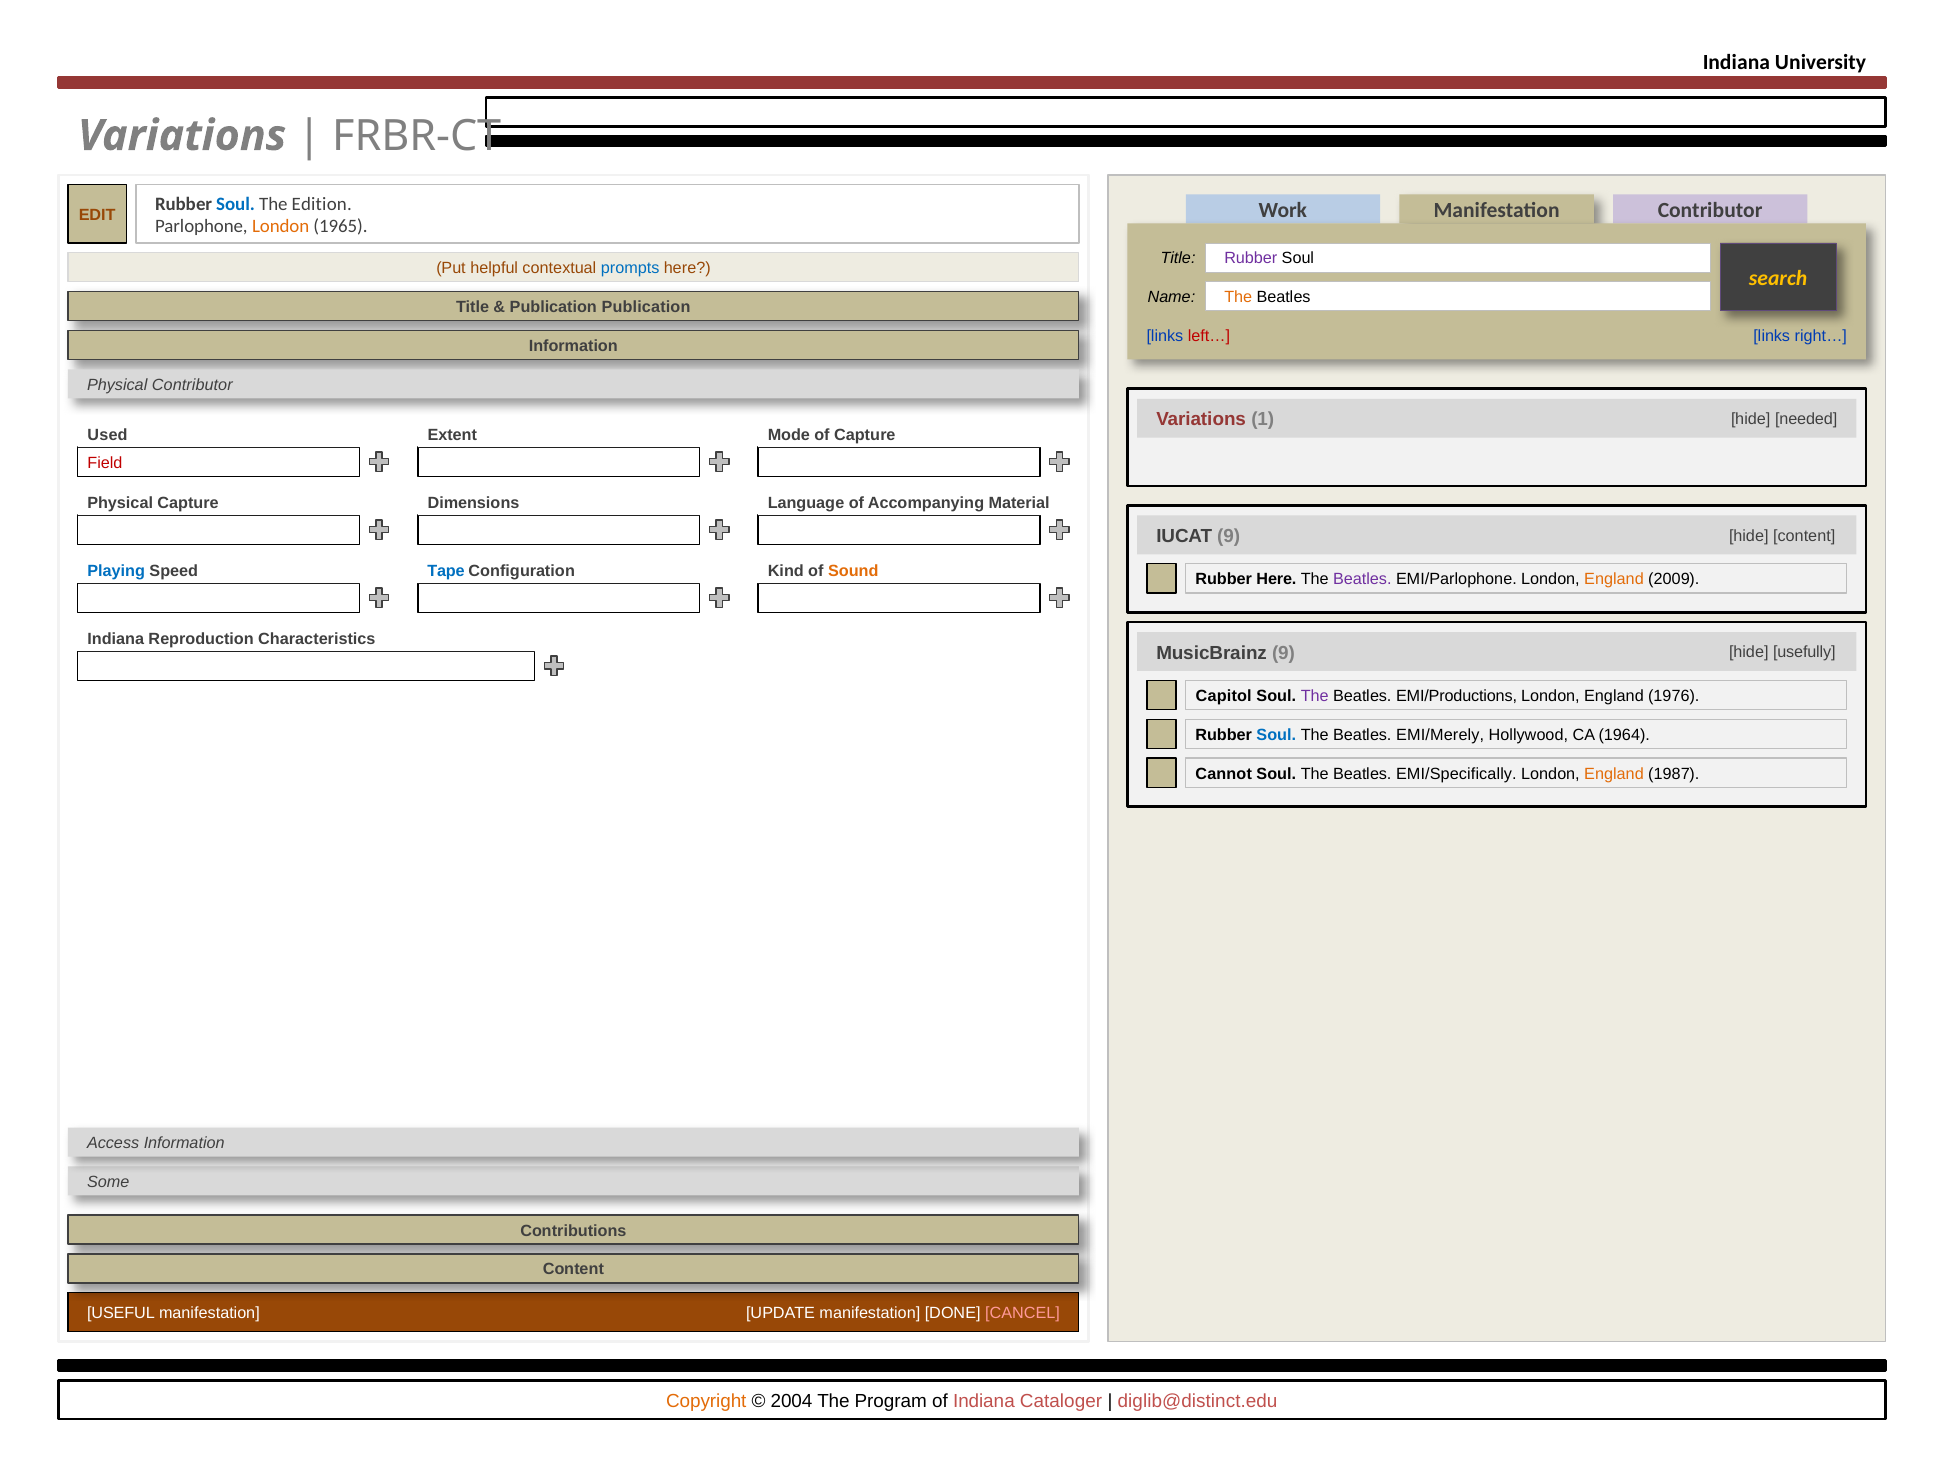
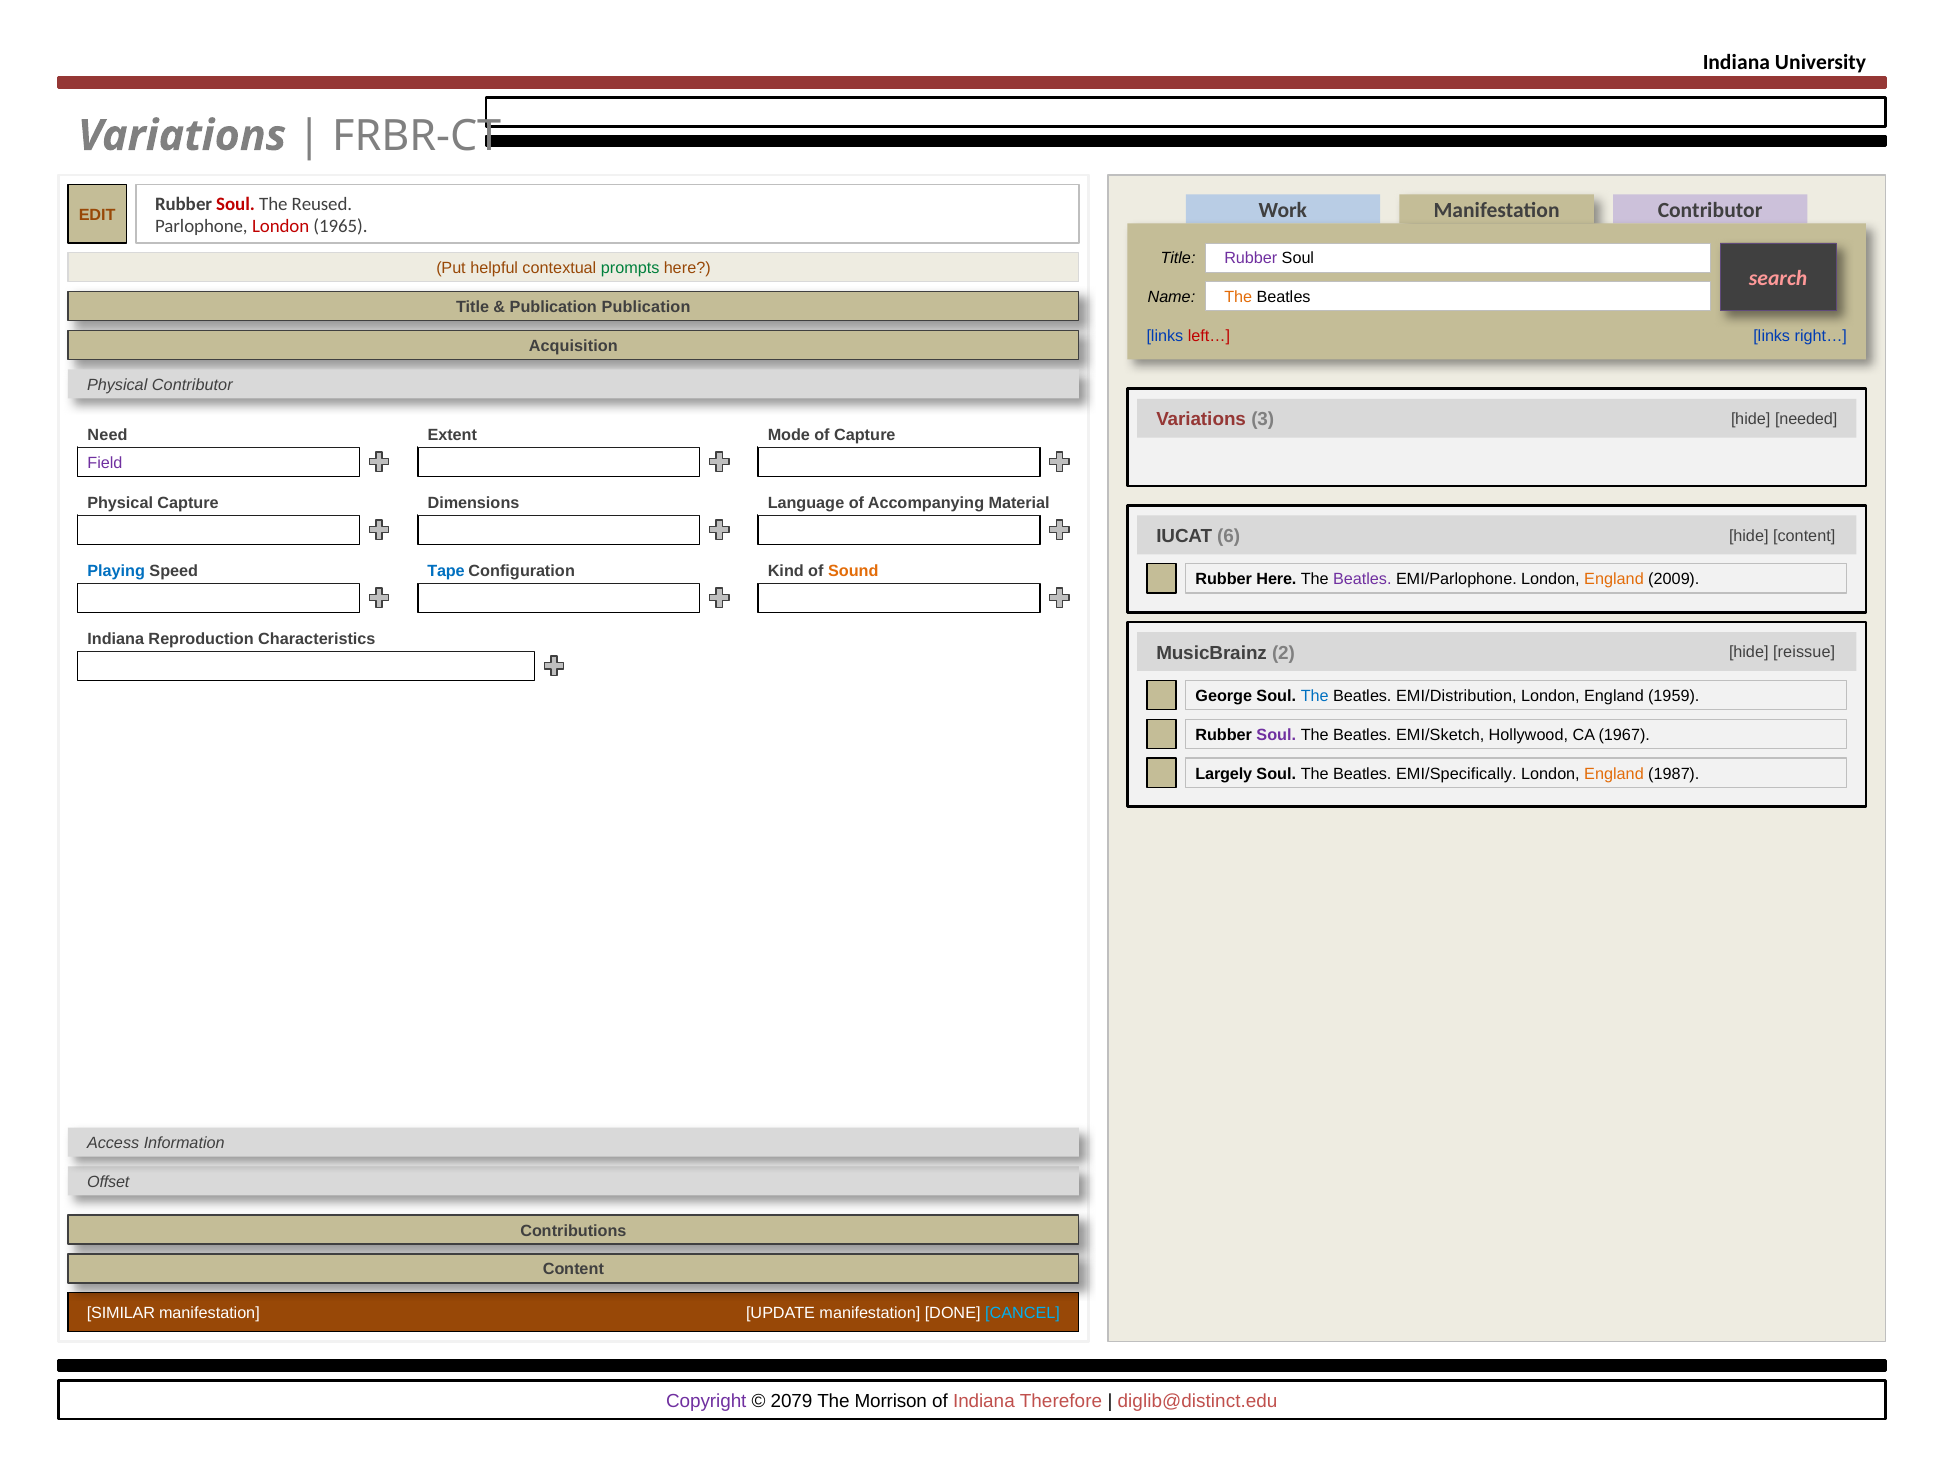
Soul colour: blue -> red (236, 204)
Edition: Edition -> Reused (322, 204)
London colour: orange -> red (281, 226)
prompts colour: blue -> green (630, 268)
search colour: yellow -> pink (1778, 278)
Information: Information -> Acquisition (573, 346)
1: 1 -> 3 (1263, 420)
Used: Used -> Need (108, 435)
Field colour: red -> purple (105, 463)
IUCAT 9: 9 -> 6 (1229, 536)
MusicBrainz 9: 9 -> 2 (1283, 653)
usefully: usefully -> reissue (1804, 652)
Capitol: Capitol -> George (1224, 696)
The colour: purple -> blue (1315, 696)
EMI/Productions: EMI/Productions -> EMI/Distribution (1456, 696)
1976: 1976 -> 1959 (1674, 696)
Soul colour: blue -> purple (1276, 735)
EMI/Merely: EMI/Merely -> EMI/Sketch (1440, 735)
1964: 1964 -> 1967 (1624, 735)
Cannot: Cannot -> Largely (1224, 774)
Some: Some -> Offset (108, 1182)
USEFUL: USEFUL -> SIMILAR (121, 1313)
CANCEL colour: pink -> light blue (1022, 1313)
Copyright colour: orange -> purple (706, 1401)
2004: 2004 -> 2079 (791, 1401)
Program: Program -> Morrison (891, 1401)
Cataloger: Cataloger -> Therefore (1061, 1401)
